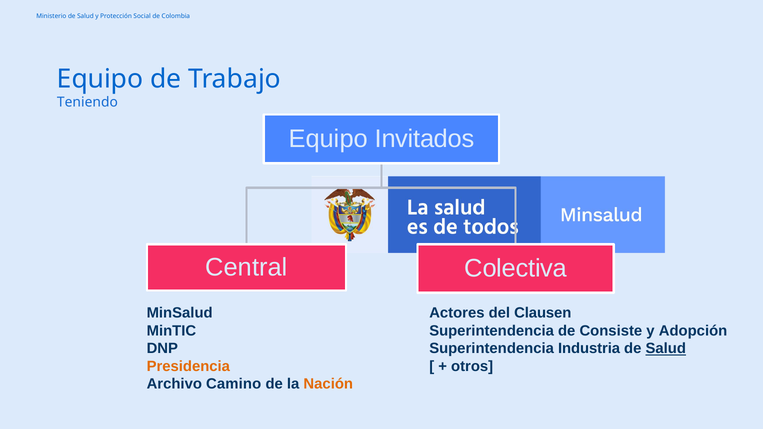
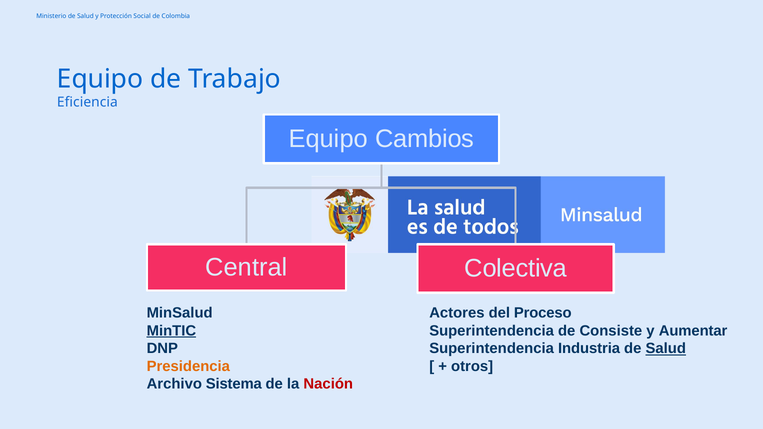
Teniendo: Teniendo -> Eficiencia (87, 102)
Invitados: Invitados -> Cambios (425, 139)
Clausen: Clausen -> Proceso (543, 313)
MinTIC underline: none -> present (171, 331)
Adopción: Adopción -> Aumentar (693, 331)
Camino: Camino -> Sistema (234, 384)
Nación colour: orange -> red (328, 384)
